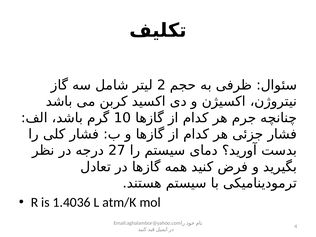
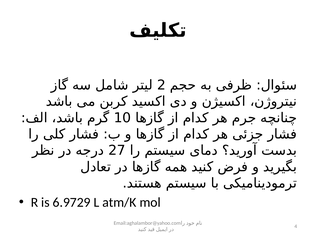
1.4036: 1.4036 -> 6.9729 (72, 202)
